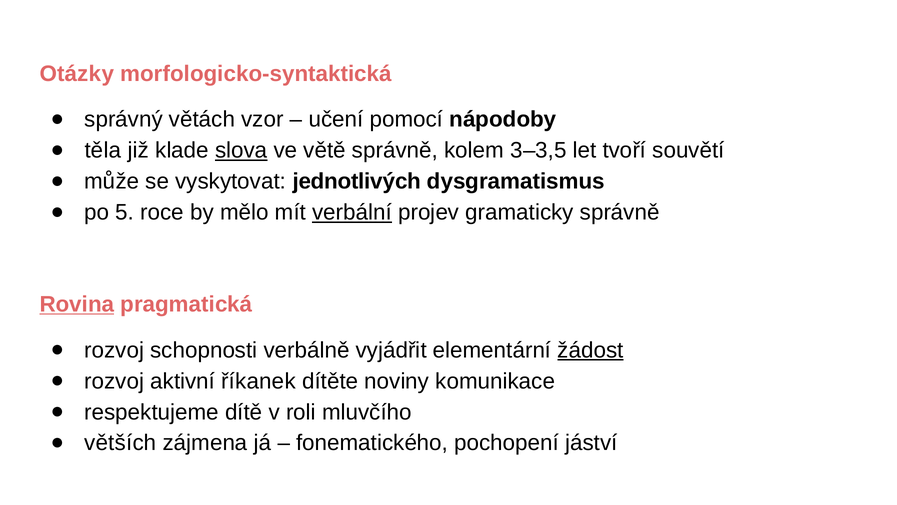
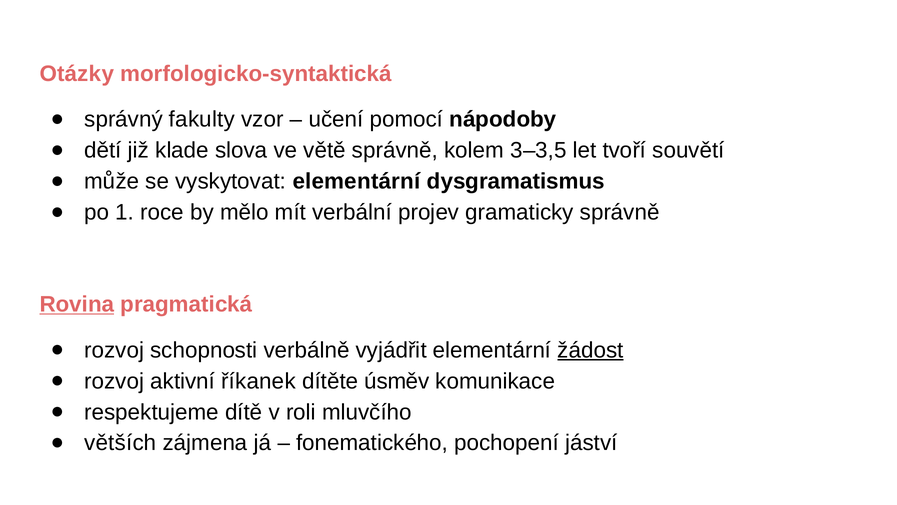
větách: větách -> fakulty (202, 119)
těla: těla -> dětí (103, 150)
slova underline: present -> none (241, 150)
vyskytovat jednotlivých: jednotlivých -> elementární (357, 181)
5: 5 -> 1 (125, 212)
verbální underline: present -> none (352, 212)
noviny: noviny -> úsměv (397, 381)
